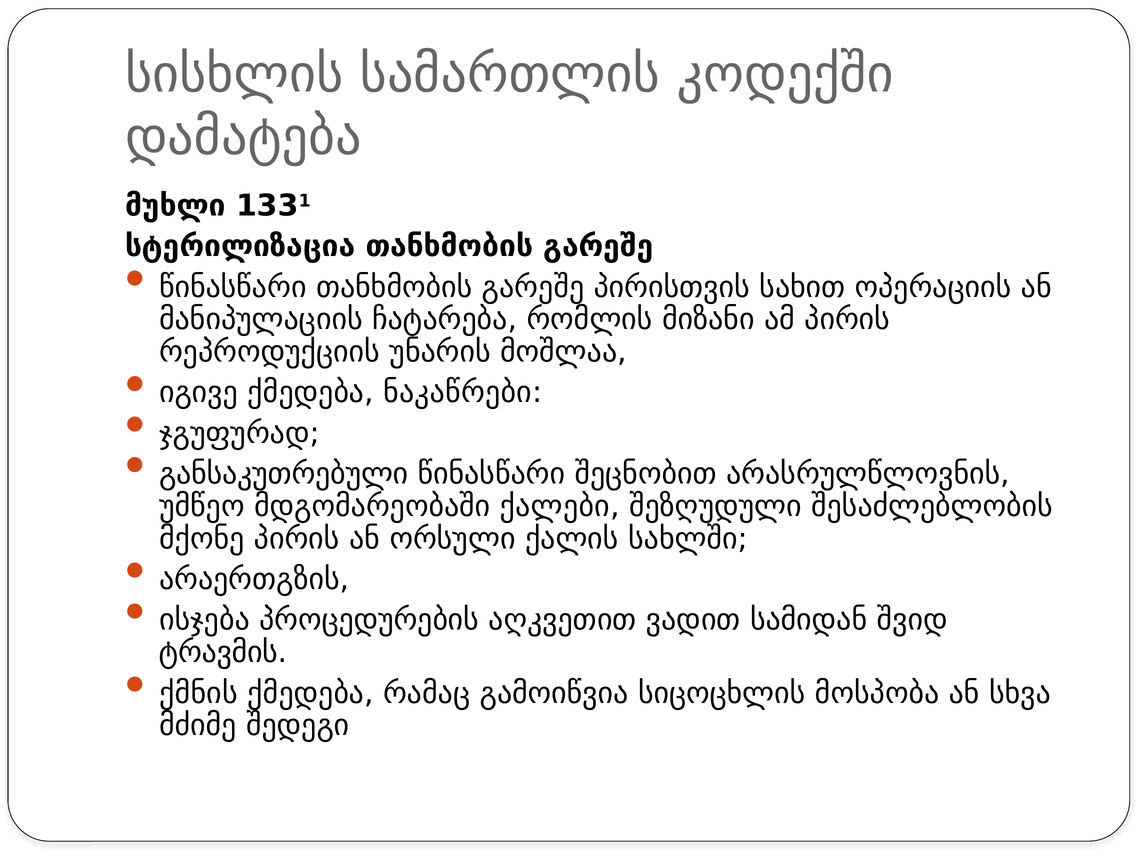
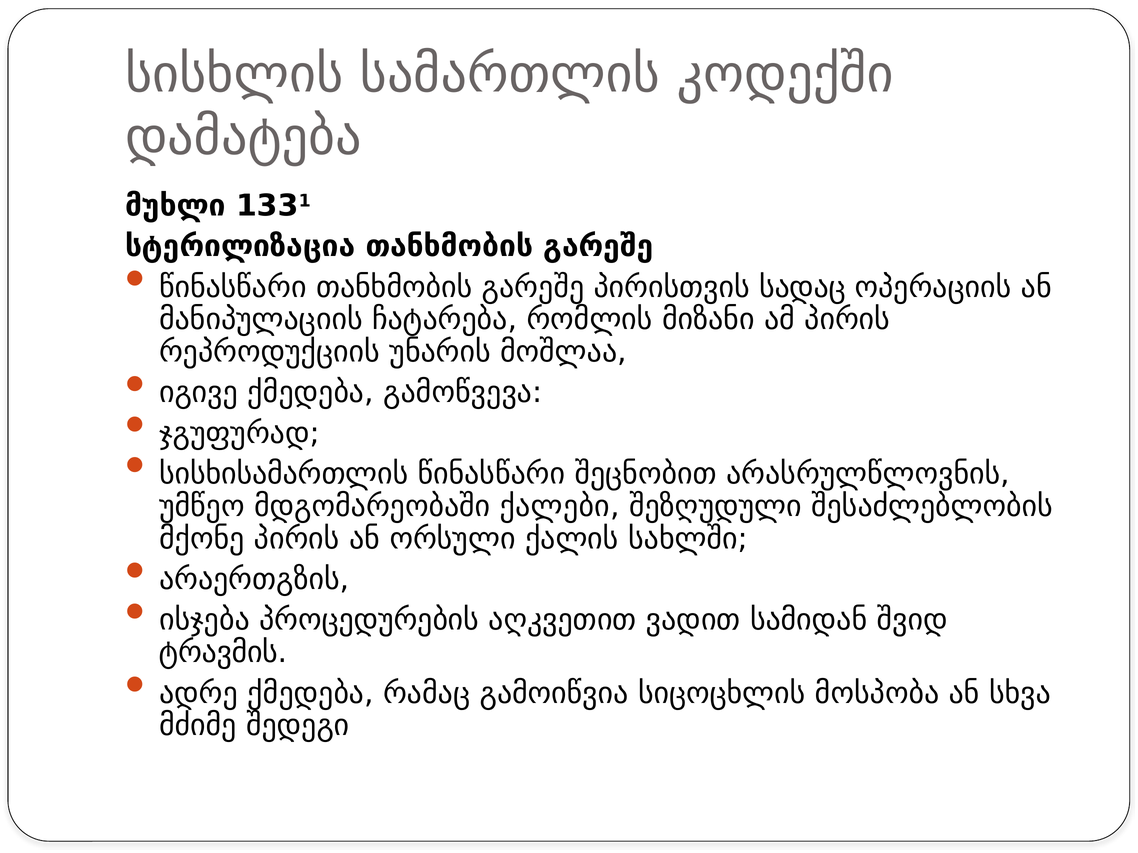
სახით: სახით -> სადაც (802, 287)
ნაკაწრები: ნაკაწრები -> გამოწვევა (463, 393)
განსაკუთრებული: განსაკუთრებული -> სისხისამართლის (284, 474)
ქმნის: ქმნის -> ადრე (199, 694)
